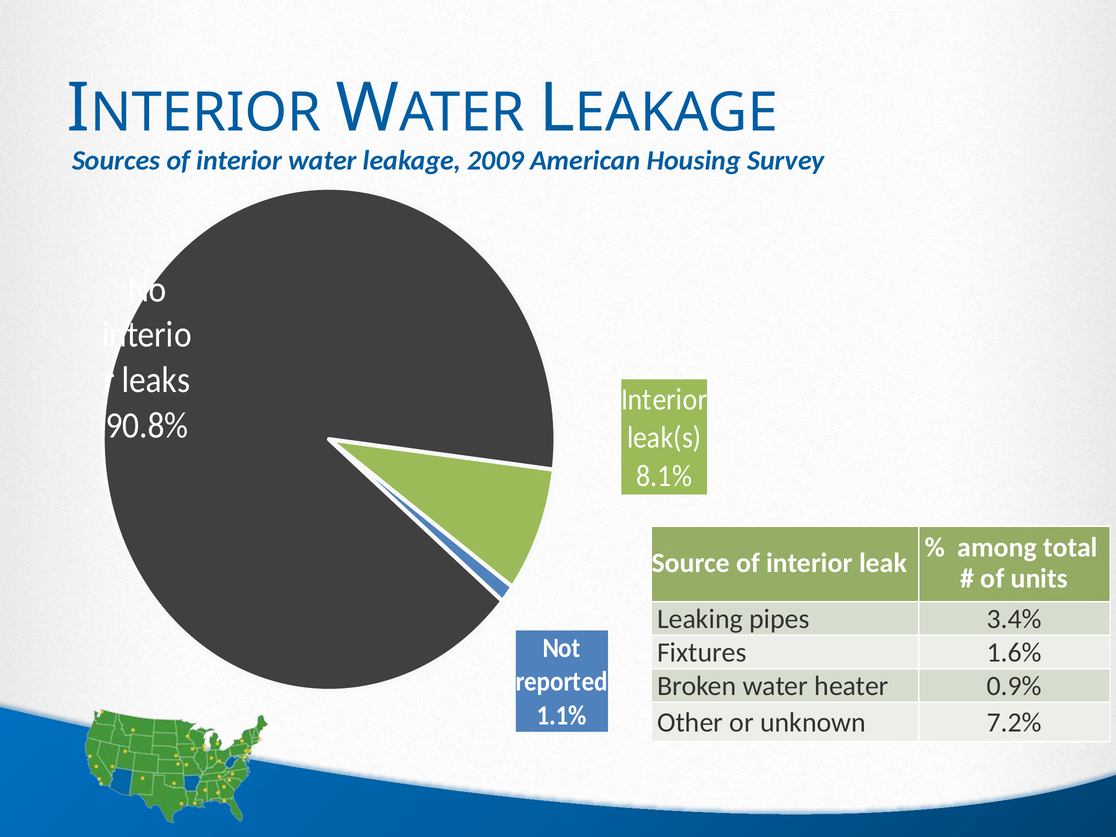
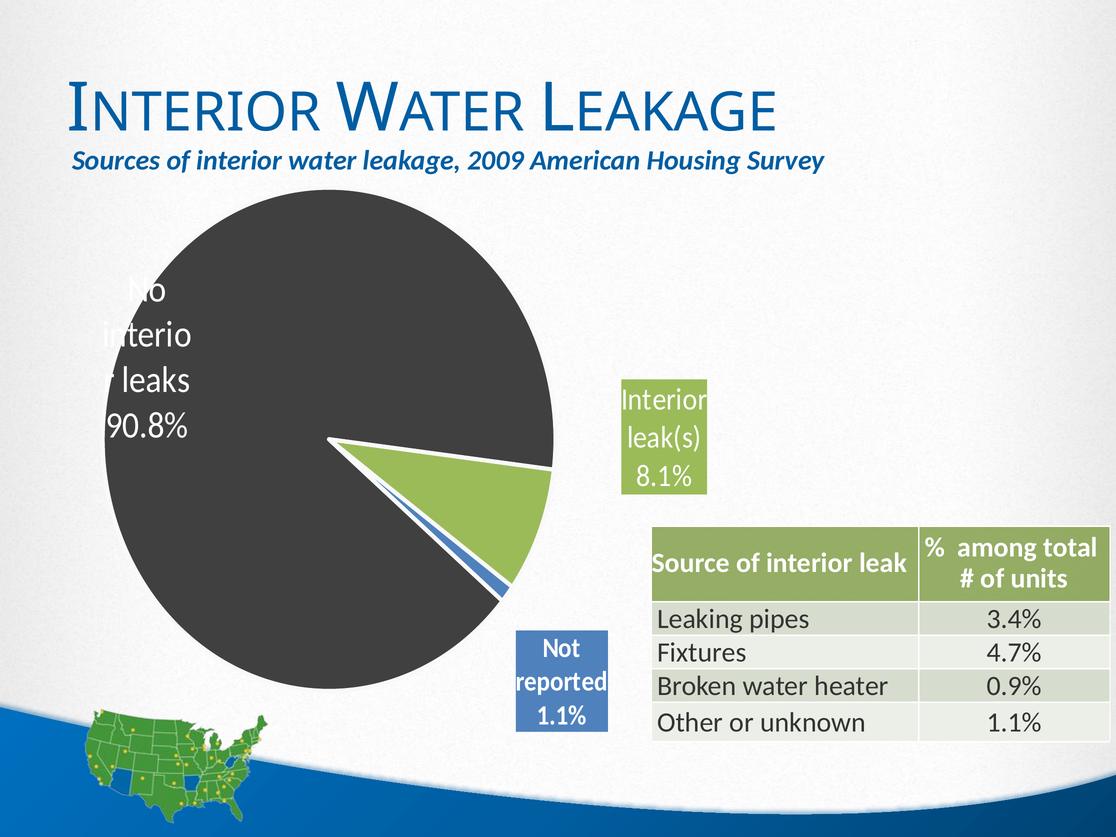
1.6%: 1.6% -> 4.7% (1014, 653)
unknown 7.2%: 7.2% -> 1.1% (1014, 722)
